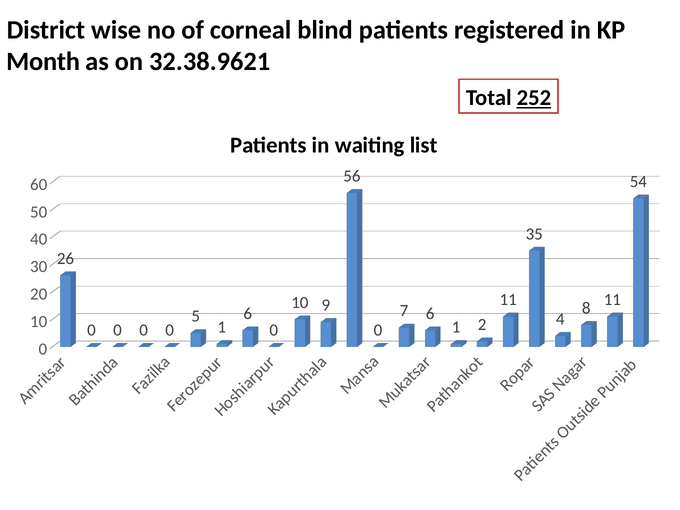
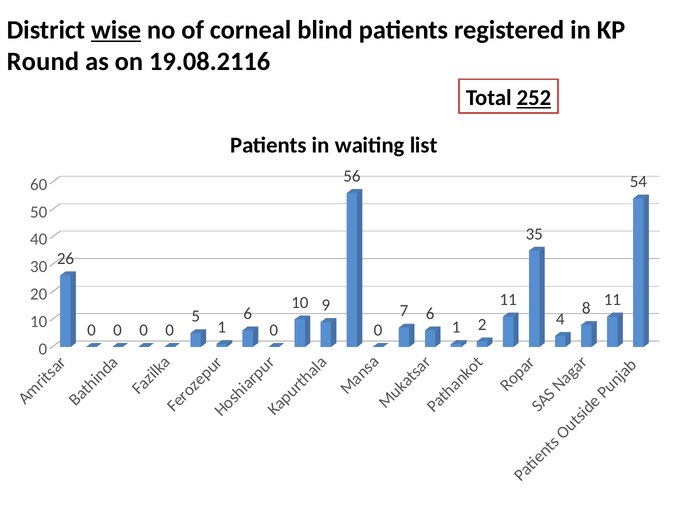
wise underline: none -> present (116, 30)
Month: Month -> Round (43, 62)
32.38.9621: 32.38.9621 -> 19.08.2116 (210, 62)
